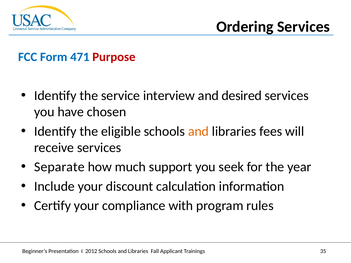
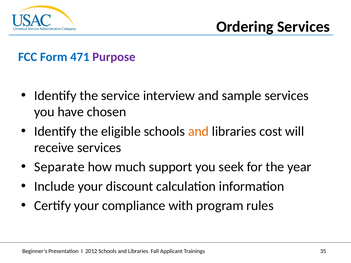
Purpose colour: red -> purple (114, 57)
desired: desired -> sample (242, 96)
fees: fees -> cost (271, 131)
